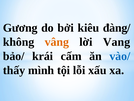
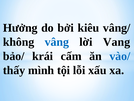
Gương: Gương -> Hưởng (20, 28)
đàng/: đàng/ -> vâng/ (117, 28)
vâng colour: orange -> blue (57, 42)
